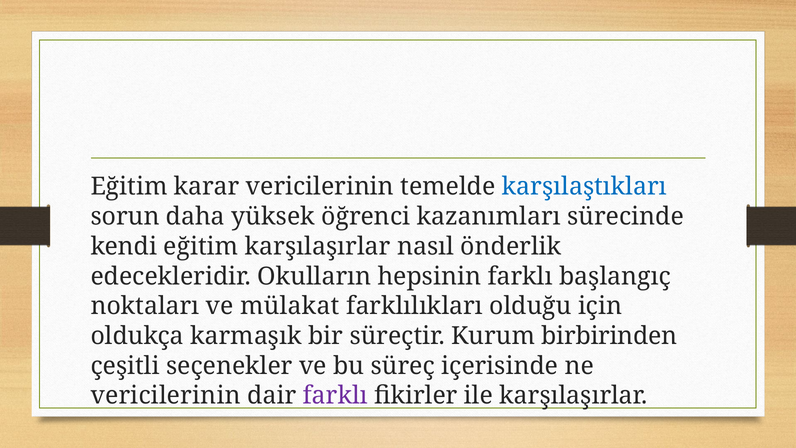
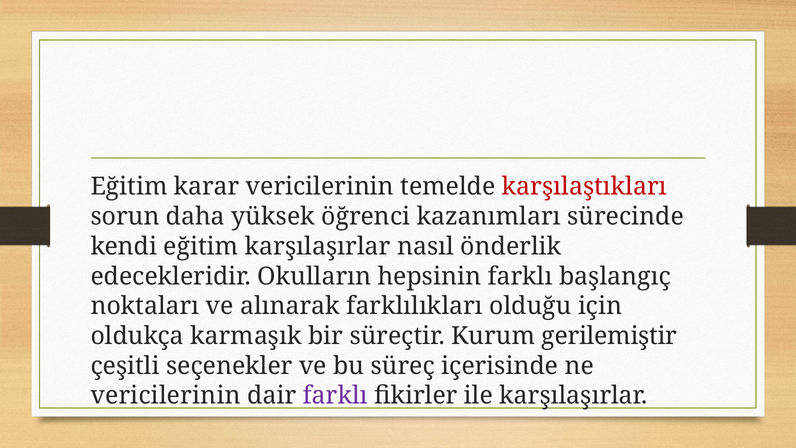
karşılaştıkları colour: blue -> red (584, 187)
mülakat: mülakat -> alınarak (290, 306)
birbirinden: birbirinden -> gerilemiştir (609, 336)
